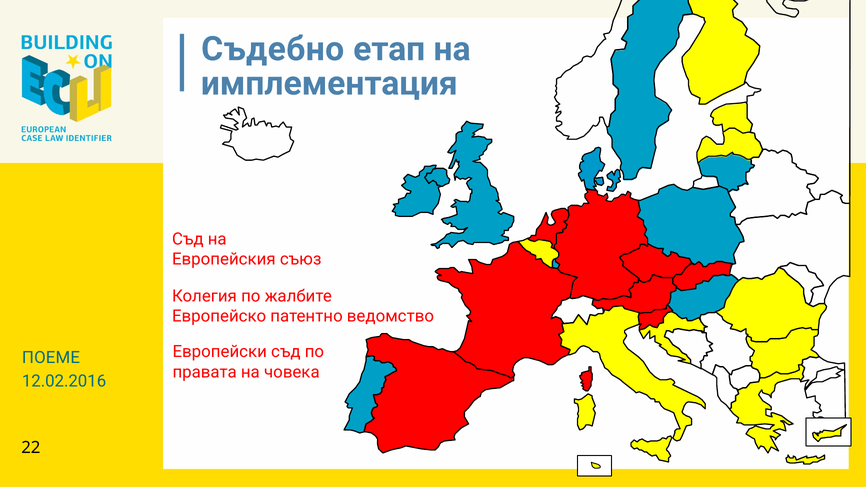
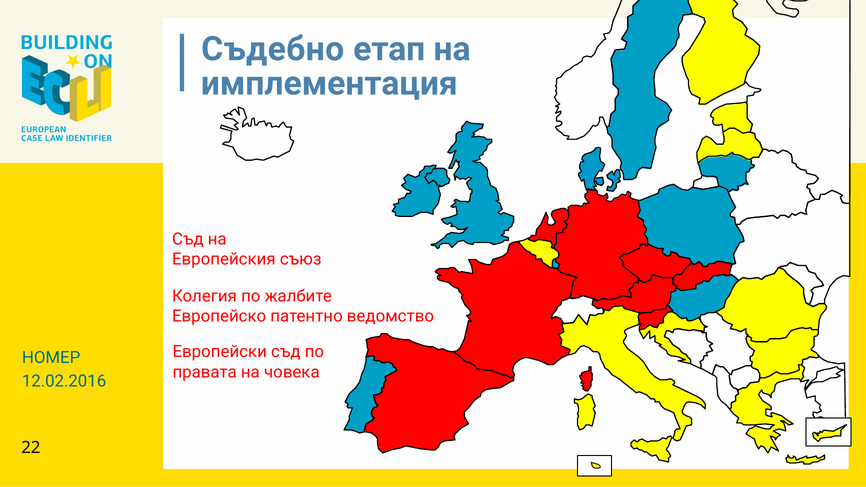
ПОЕМЕ: ПОЕМЕ -> НОМЕР (51, 358)
